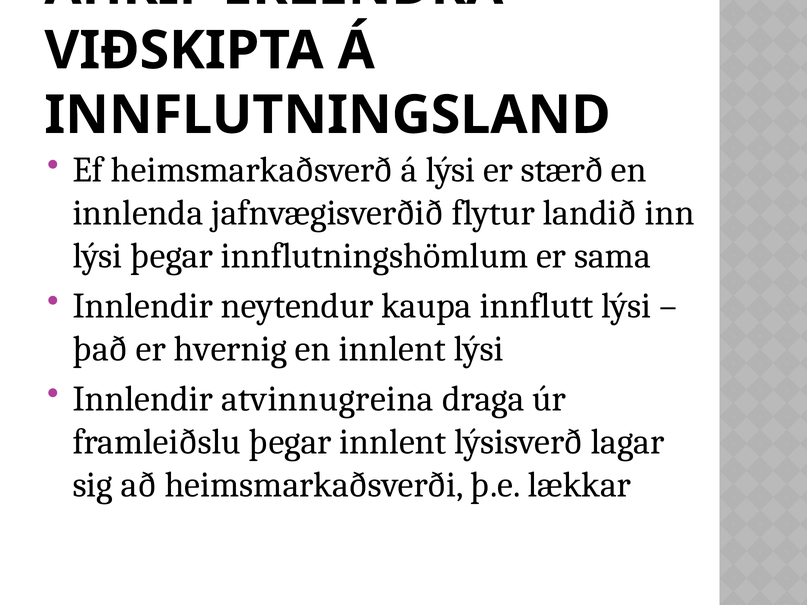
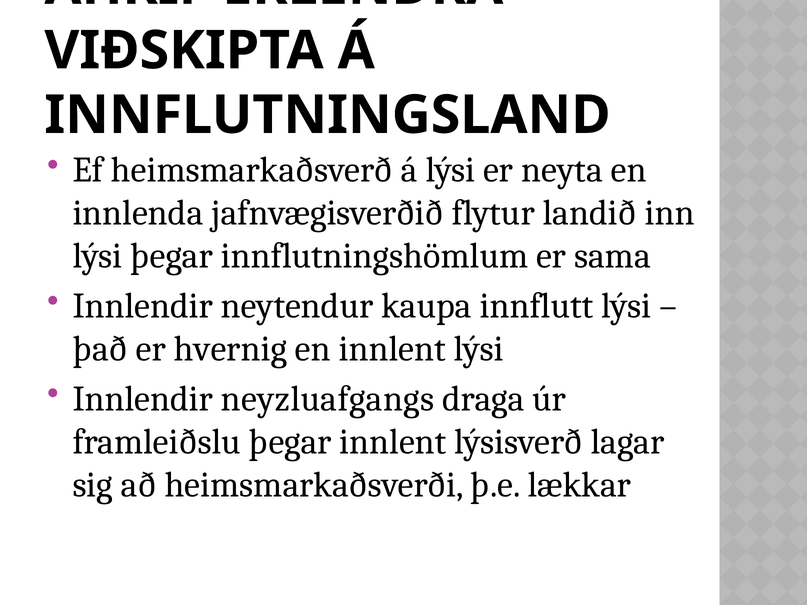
stærð: stærð -> neyta (562, 170)
atvinnugreina: atvinnugreina -> neyzluafgangs (328, 399)
